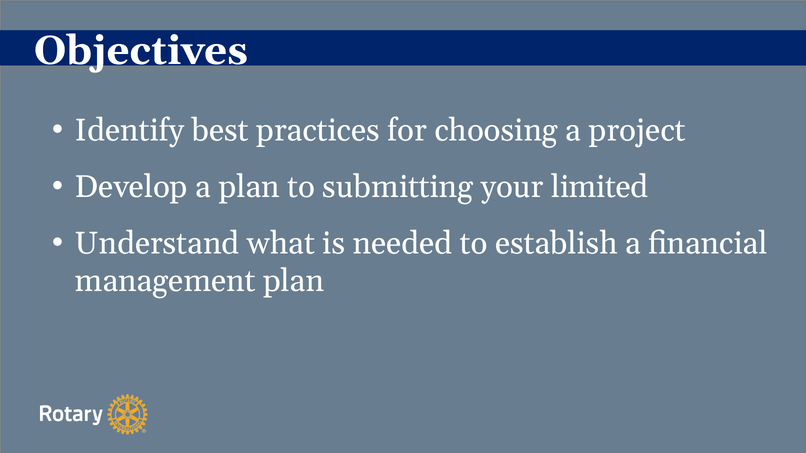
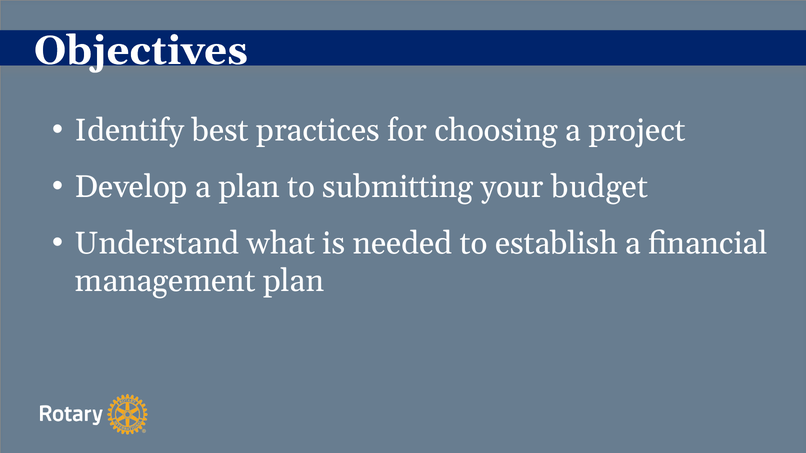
limited: limited -> budget (600, 187)
